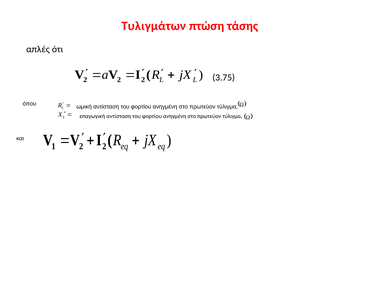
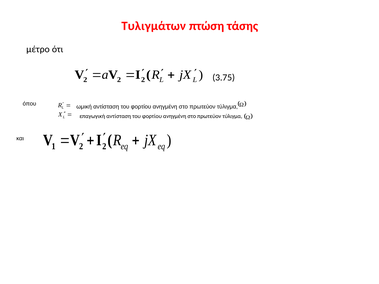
απλές: απλές -> μέτρο (38, 49)
